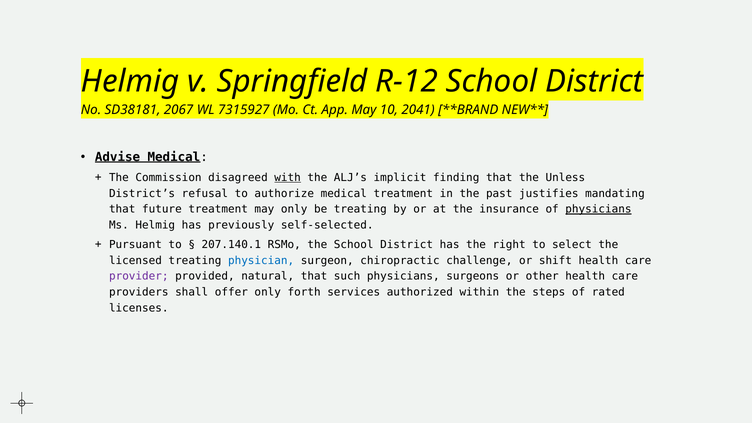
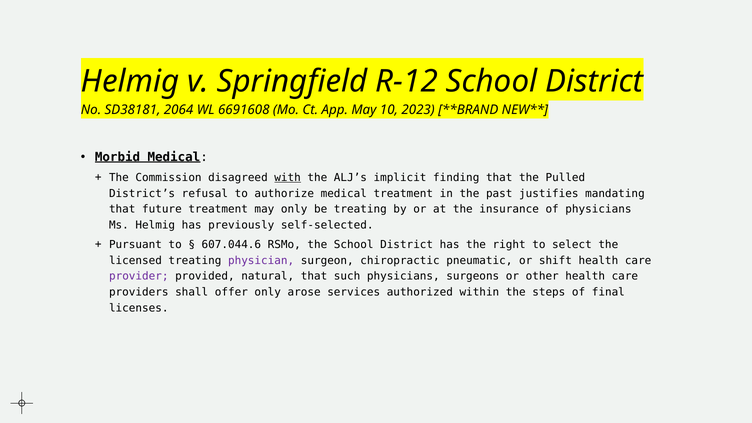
2067: 2067 -> 2064 (179, 110)
7315927: 7315927 -> 6691608 (244, 110)
2041: 2041 -> 2023 (418, 110)
Advise: Advise -> Morbid (118, 157)
Unless: Unless -> Pulled (565, 178)
physicians underline: present -> none (598, 209)
207.140.1: 207.140.1 -> 607.044.6 (231, 245)
physician colour: blue -> purple (261, 261)
challenge: challenge -> pneumatic (479, 261)
forth: forth -> arose (304, 292)
rated: rated -> final (608, 292)
